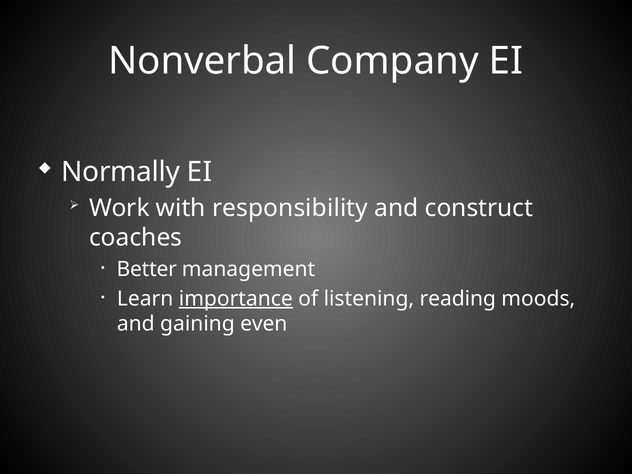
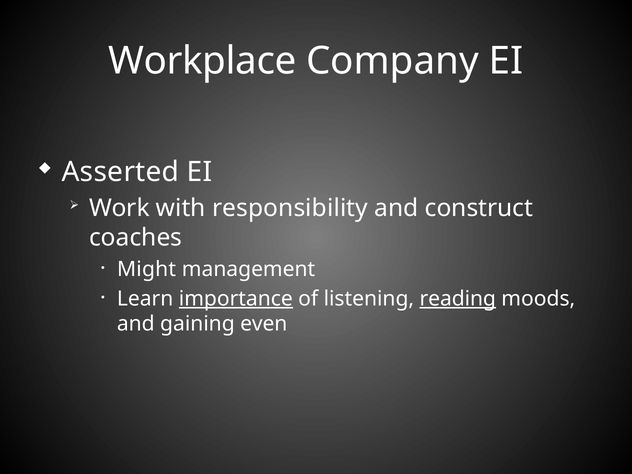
Nonverbal: Nonverbal -> Workplace (202, 61)
Normally: Normally -> Asserted (120, 172)
Better: Better -> Might (147, 269)
reading underline: none -> present (458, 299)
